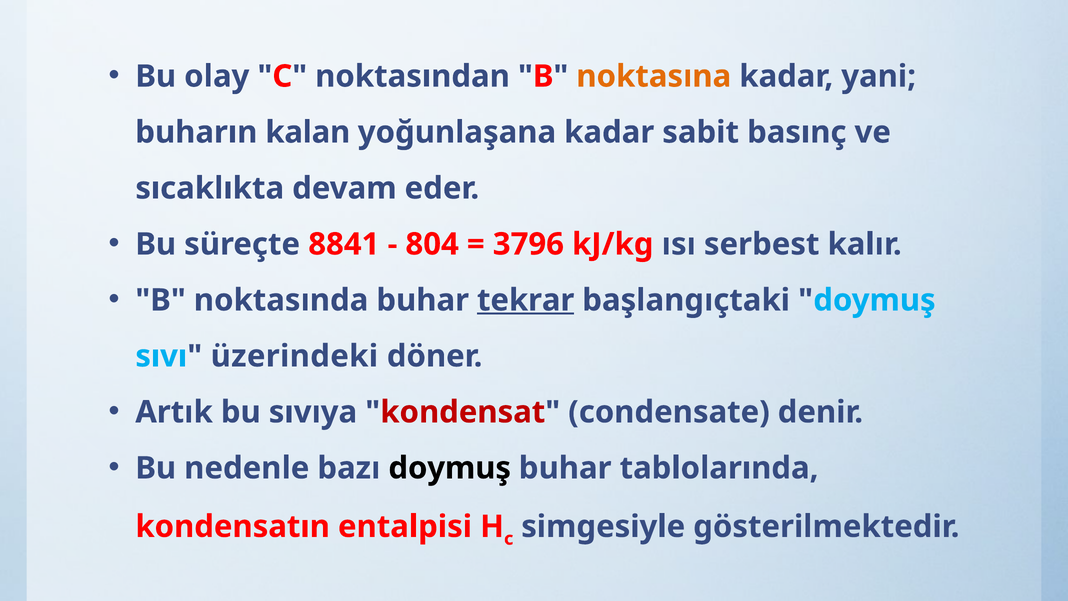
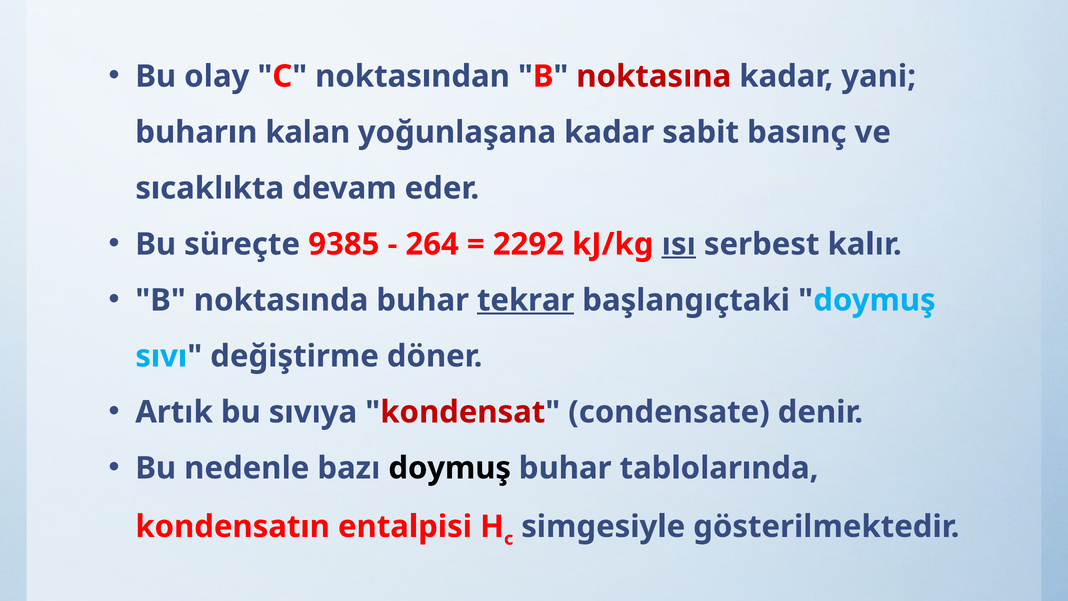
noktasına colour: orange -> red (654, 76)
8841: 8841 -> 9385 (344, 244)
804: 804 -> 264 (432, 244)
3796: 3796 -> 2292 (528, 244)
ısı underline: none -> present (679, 244)
üzerindeki: üzerindeki -> değiştirme (295, 356)
